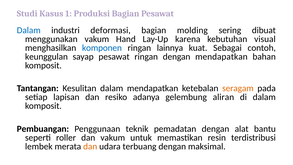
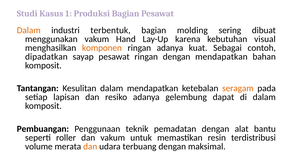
Dalam colour: blue -> orange (29, 30)
deformasi: deformasi -> terbentuk (110, 30)
komponen colour: blue -> orange (102, 48)
ringan lainnya: lainnya -> adanya (170, 48)
keunggulan: keunggulan -> dipadatkan (46, 57)
aliran: aliran -> dapat (223, 97)
lembek: lembek -> volume (39, 146)
